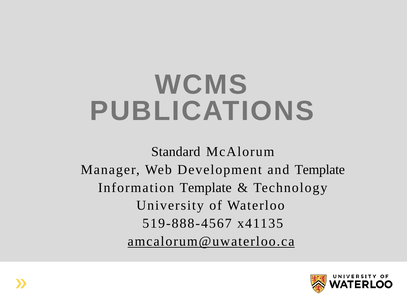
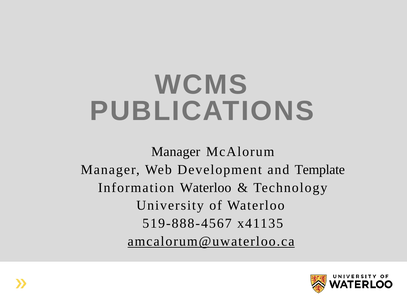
Standard: Standard -> Manager (176, 152)
Information Template: Template -> Waterloo (206, 188)
